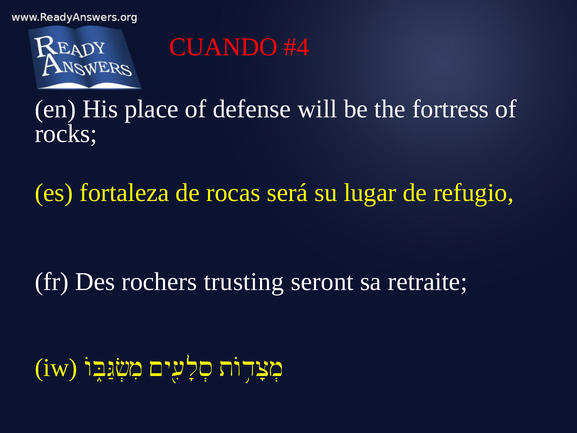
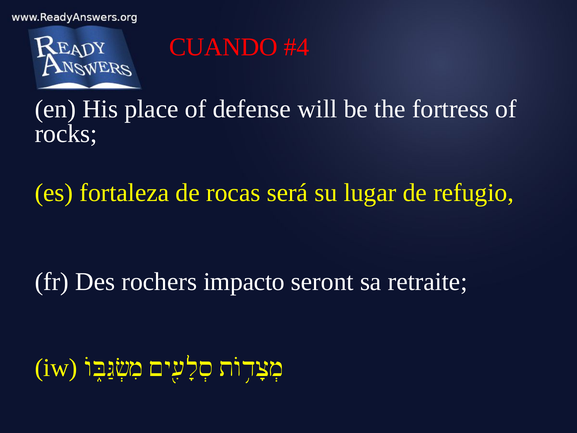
trusting: trusting -> impacto (244, 282)
